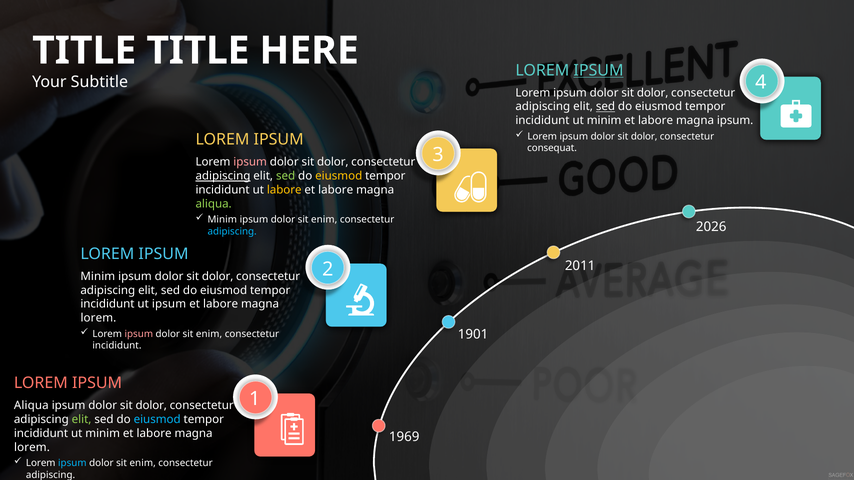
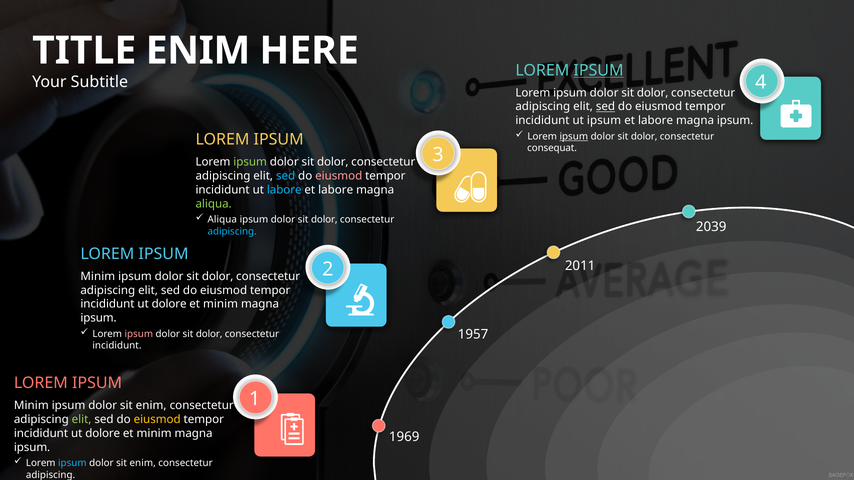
TITLE: TITLE -> ENIM (198, 51)
minim: minim -> ipsum (604, 121)
ipsum underline: none -> present (574, 137)
ipsum colour: pink -> light green (250, 162)
adipiscing underline: present -> none (223, 176)
sed colour: light green -> light blue (286, 176)
eiusmod colour: yellow -> pink (339, 176)
labore colour: yellow -> light blue (284, 190)
Minim: Minim -> Aliqua (222, 220)
enim: enim -> dolor (324, 220)
2026: 2026 -> 2039 (711, 227)
ipsum: ipsum -> dolore (169, 304)
labore: labore -> minim (221, 304)
lorem: lorem -> ipsum (99, 318)
enim: enim -> dolor (209, 334)
1901: 1901 -> 1957 (473, 335)
Aliqua: Aliqua -> Minim (31, 406)
dolor: dolor -> enim (151, 406)
eiusmod colour: light blue -> yellow (157, 420)
minim: minim -> dolore (103, 434)
labore: labore -> minim (154, 434)
lorem: lorem -> ipsum (32, 448)
